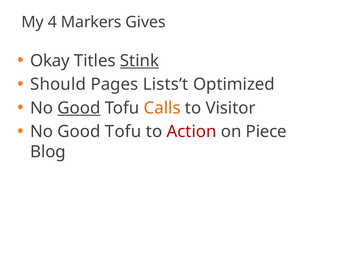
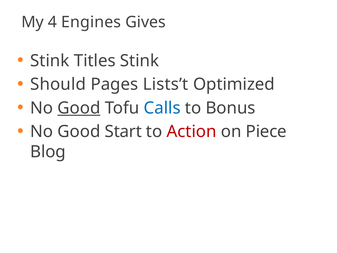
Markers: Markers -> Engines (91, 22)
Okay: Okay -> Stink (50, 61)
Stink underline: present -> none (140, 61)
Calls colour: orange -> blue (162, 108)
Visitor: Visitor -> Bonus (231, 108)
Tofu: Tofu -> Start (123, 131)
